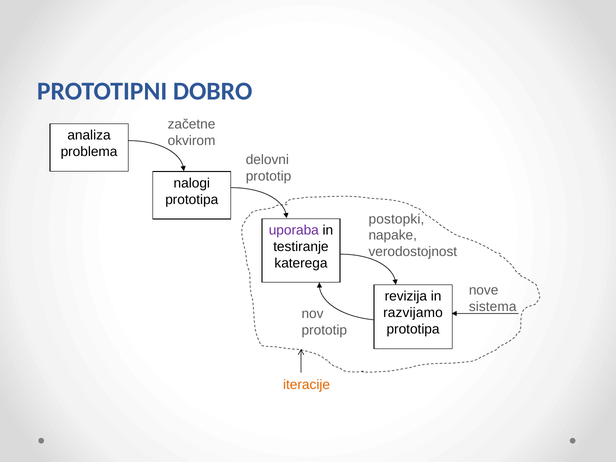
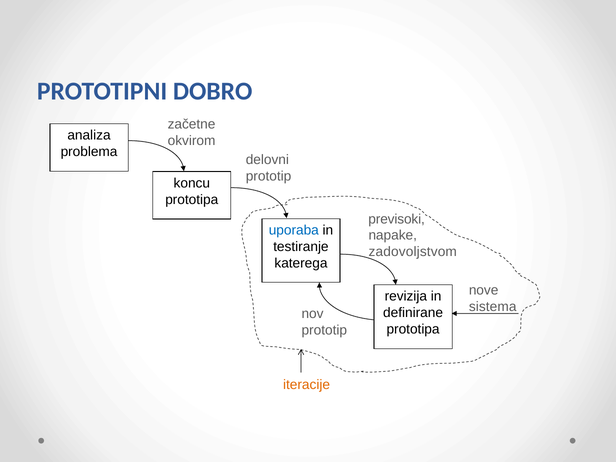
nalogi: nalogi -> koncu (192, 183)
postopki: postopki -> previsoki (397, 219)
uporaba colour: purple -> blue (294, 230)
verodostojnost: verodostojnost -> zadovoljstvom (413, 252)
razvijamo: razvijamo -> definirane (413, 313)
